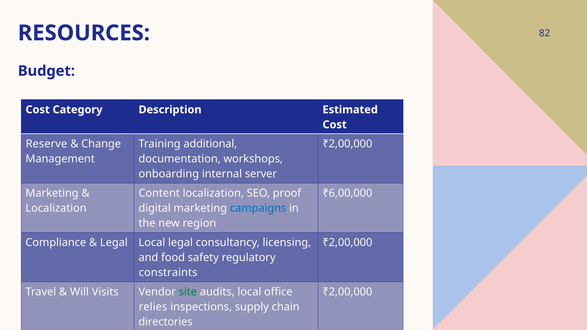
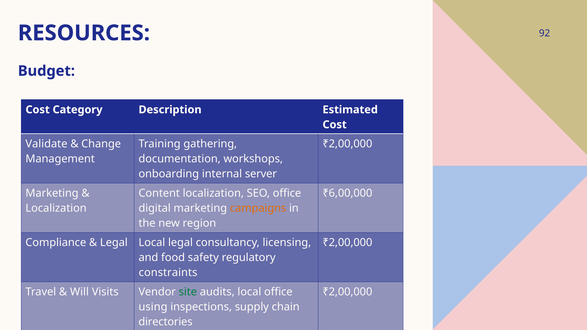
82: 82 -> 92 (545, 33)
Reserve: Reserve -> Validate (46, 144)
additional: additional -> gathering (210, 144)
SEO proof: proof -> office (287, 193)
campaigns colour: blue -> orange (258, 208)
relies: relies -> using (153, 307)
